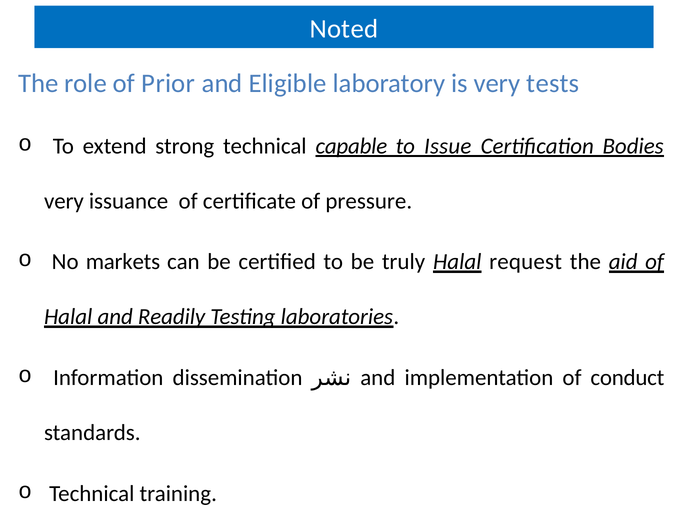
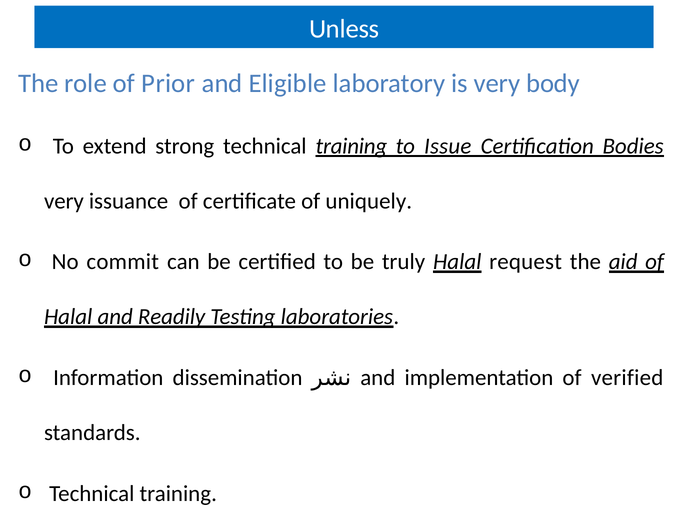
Noted: Noted -> Unless (344, 29)
tests: tests -> body (553, 83)
strong technical capable: capable -> training (351, 146)
pressure: pressure -> uniquely (369, 201)
markets: markets -> commit (123, 262)
conduct: conduct -> verified (627, 378)
